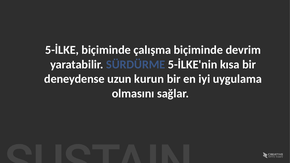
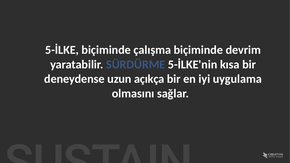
kurun: kurun -> açıkça (149, 79)
